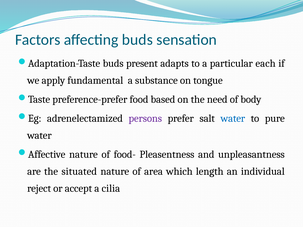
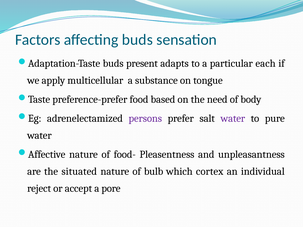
fundamental: fundamental -> multicellular (95, 80)
water colour: blue -> purple (233, 118)
area: area -> bulb (154, 172)
length: length -> cortex (210, 172)
cilia: cilia -> pore (111, 189)
